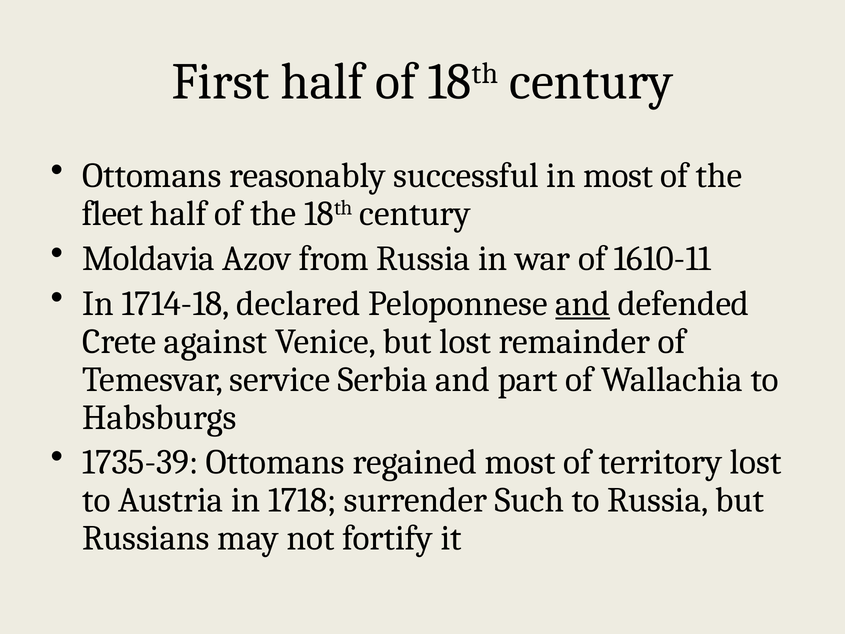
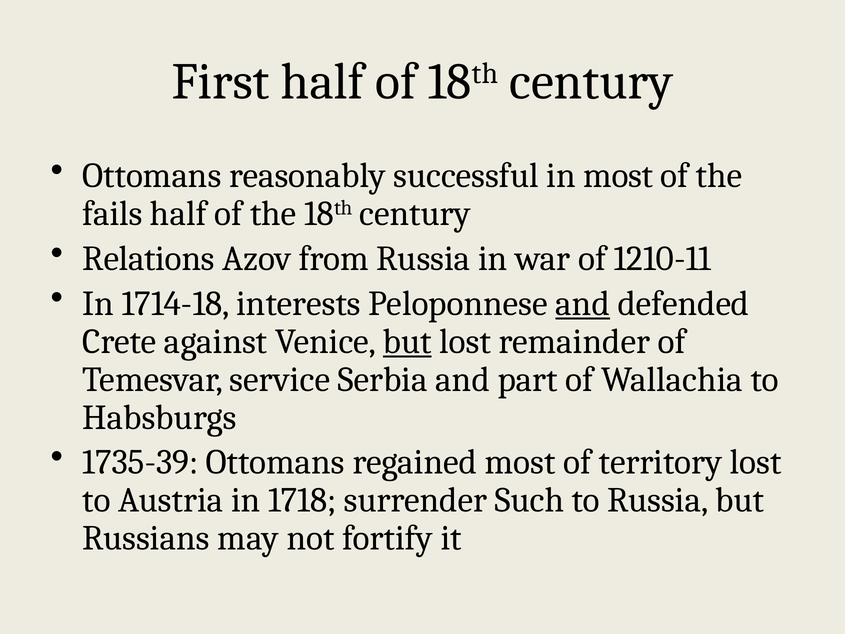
fleet: fleet -> fails (112, 214)
Moldavia: Moldavia -> Relations (149, 258)
1610-11: 1610-11 -> 1210-11 (662, 258)
declared: declared -> interests (299, 303)
but underline: none -> present (407, 341)
